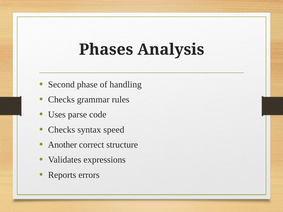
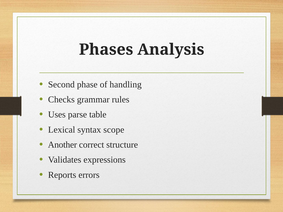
code: code -> table (98, 115)
Checks: Checks -> Lexical (62, 130)
speed: speed -> scope (114, 130)
